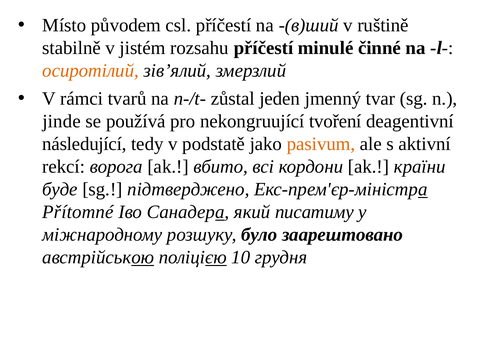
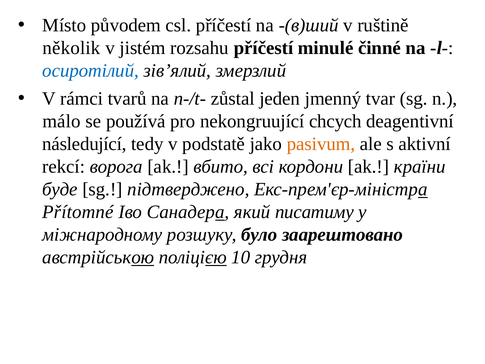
stabilně: stabilně -> několik (71, 48)
осиротілий colour: orange -> blue (91, 70)
jinde: jinde -> málo (62, 121)
tvoření: tvoření -> chcych (335, 121)
